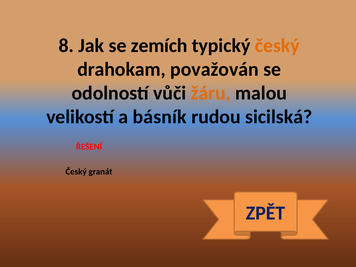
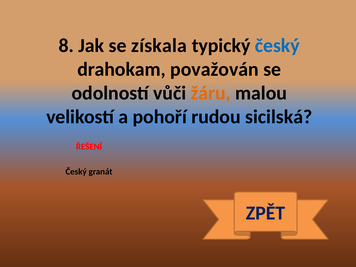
zemích: zemích -> získala (159, 46)
český colour: orange -> blue (277, 46)
básník: básník -> pohoří (160, 117)
